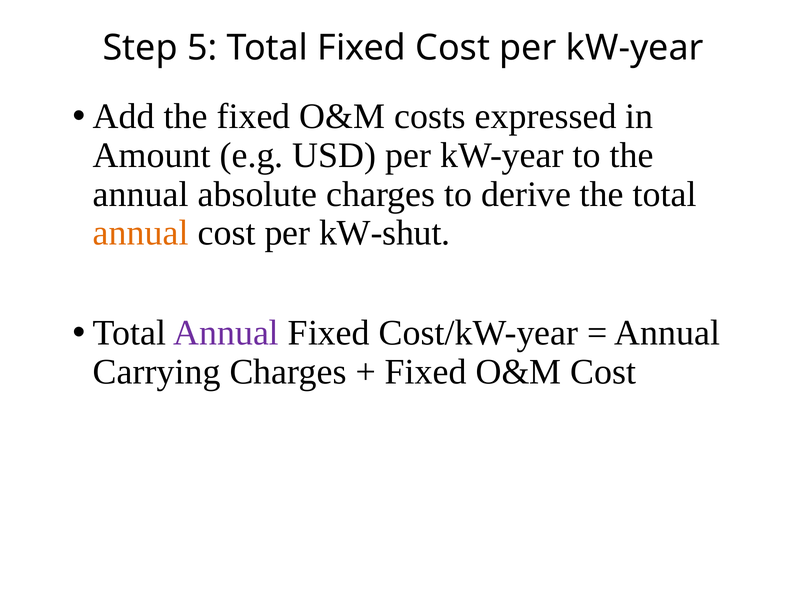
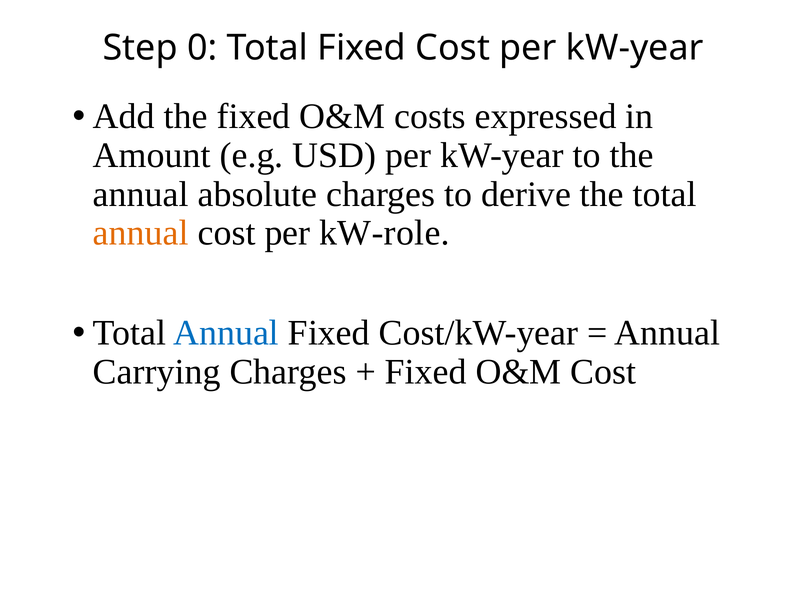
5: 5 -> 0 (202, 48)
kW-shut: kW-shut -> kW-role (384, 233)
Annual colour: purple -> blue (226, 333)
